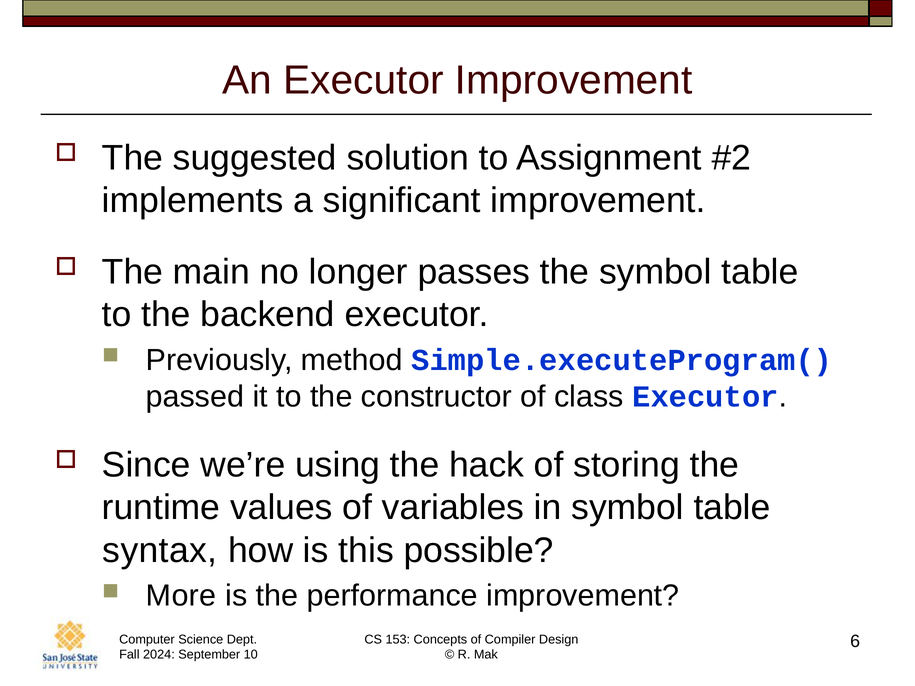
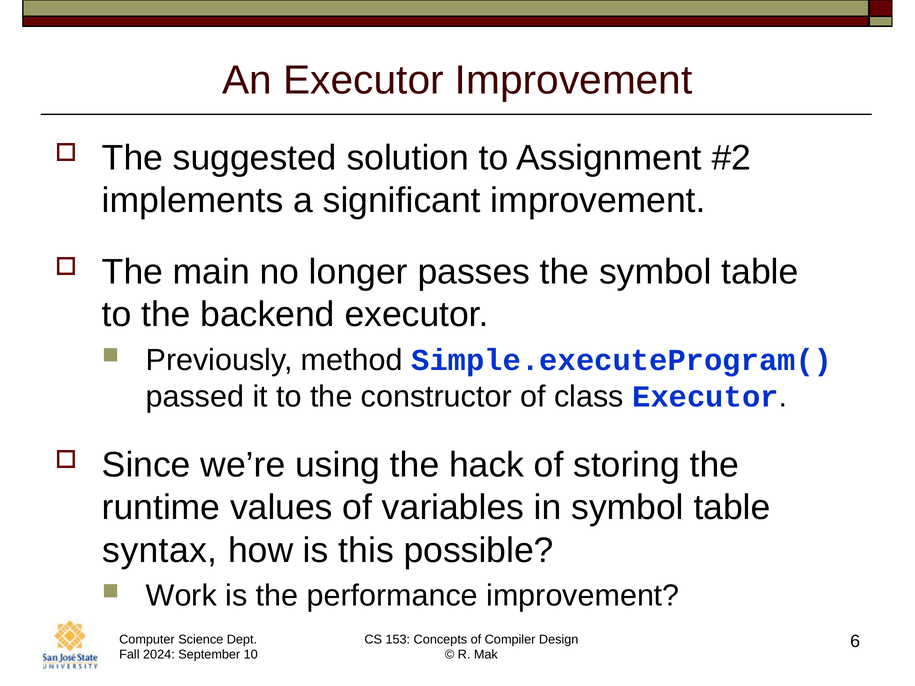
More: More -> Work (181, 596)
